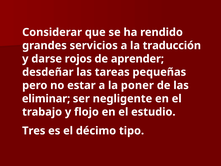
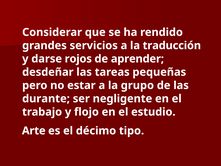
poner: poner -> grupo (137, 85)
eliminar: eliminar -> durante (46, 99)
Tres: Tres -> Arte (34, 131)
